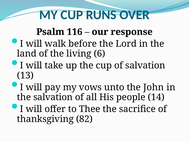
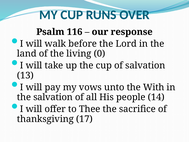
6: 6 -> 0 (99, 54)
John: John -> With (154, 87)
82: 82 -> 17 (84, 119)
